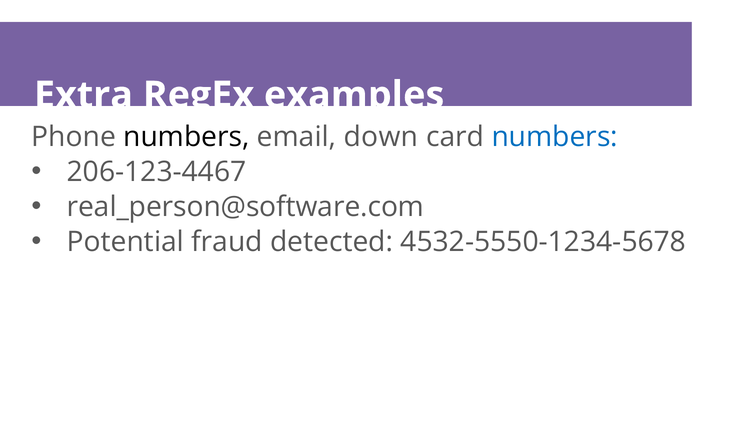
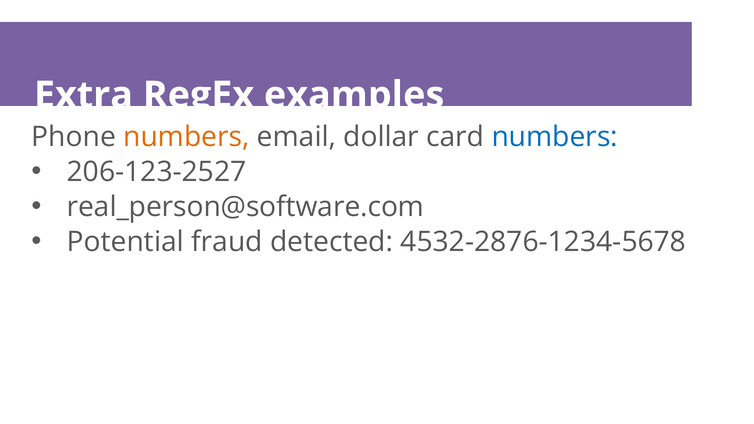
numbers colour: black -> orange (186, 137)
down: down -> dollar (381, 137)
206-123-4467: 206-123-4467 -> 206-123-2527 (157, 172)
4532-5550-1234-5678: 4532-5550-1234-5678 -> 4532-2876-1234-5678 (543, 242)
